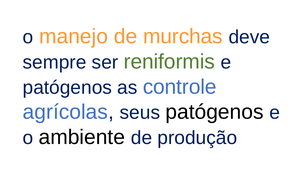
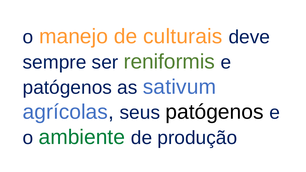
murchas: murchas -> culturais (183, 36)
controle: controle -> sativum (180, 87)
ambiente colour: black -> green (82, 137)
